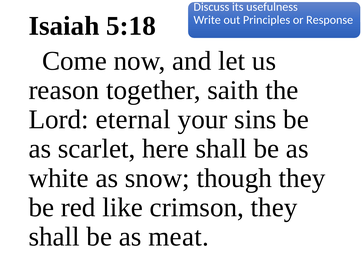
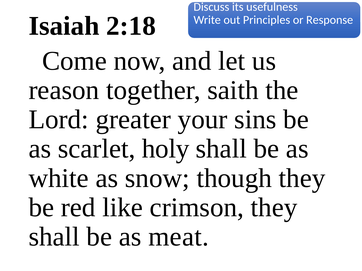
5:18: 5:18 -> 2:18 (131, 26)
eternal: eternal -> greater (133, 120)
here: here -> holy (166, 149)
